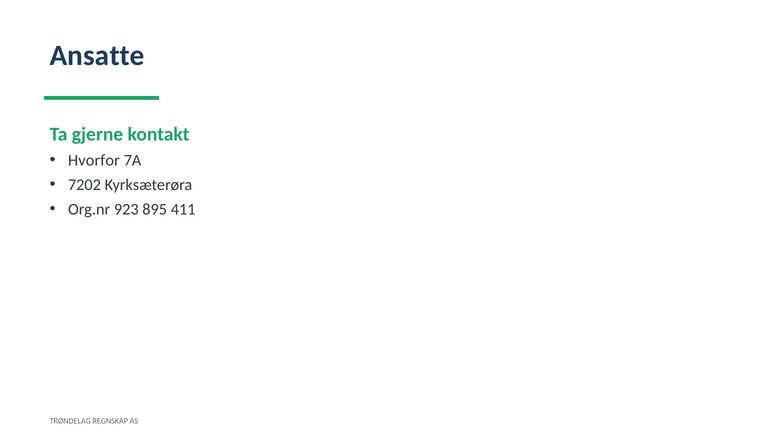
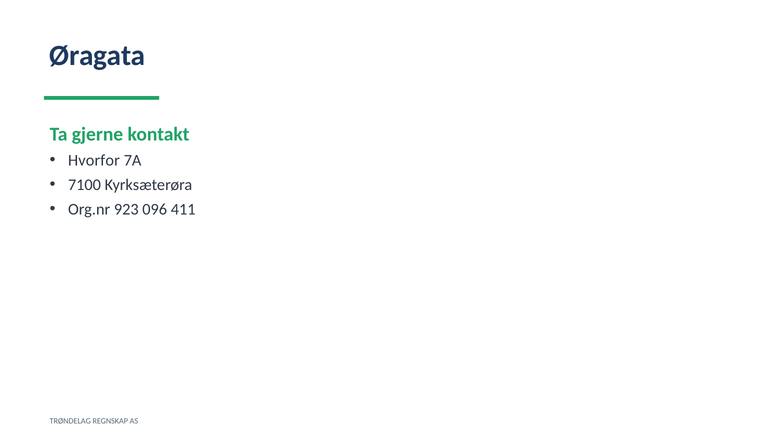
Ansatte: Ansatte -> Øragata (97, 56)
7202: 7202 -> 7100 (84, 185)
895: 895 -> 096 (155, 209)
